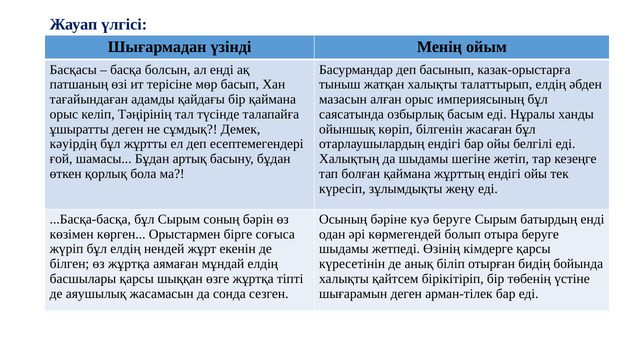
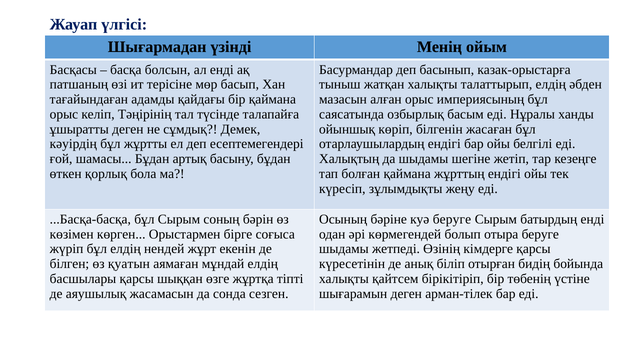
өз жұртқа: жұртқа -> қуатын (129, 264)
